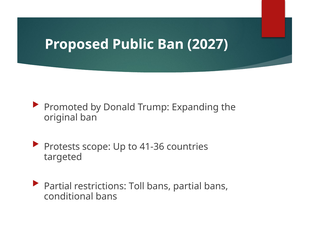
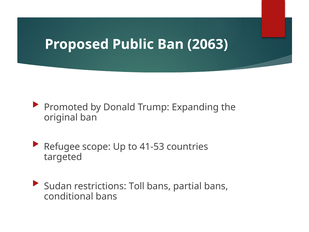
2027: 2027 -> 2063 (208, 44)
Protests: Protests -> Refugee (62, 147)
41-36: 41-36 -> 41-53 (152, 147)
Partial: Partial -> Sudan (58, 186)
